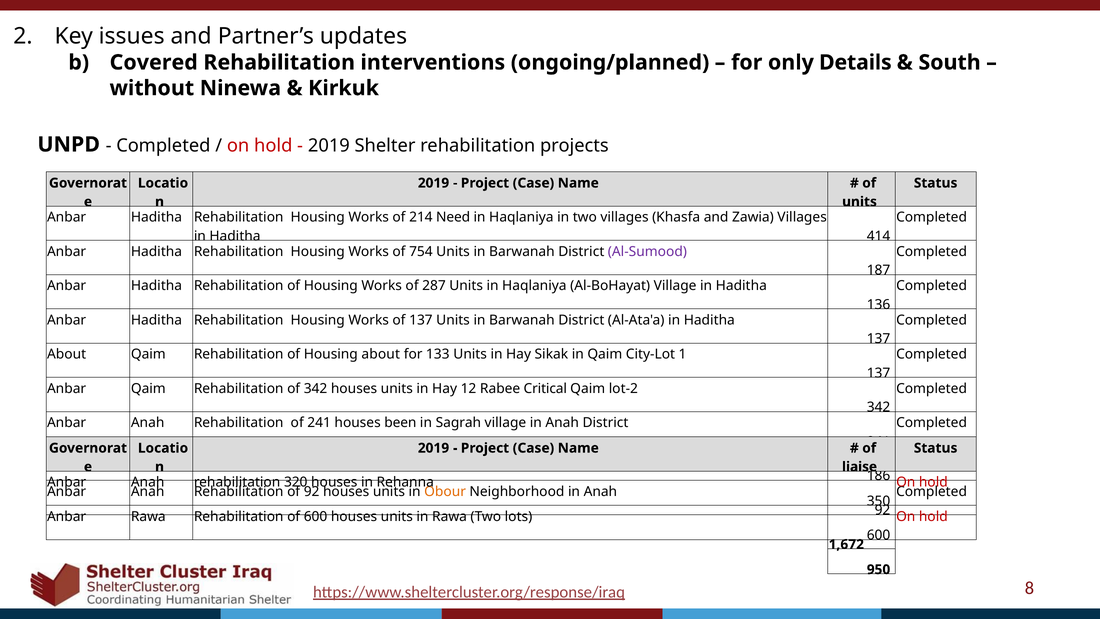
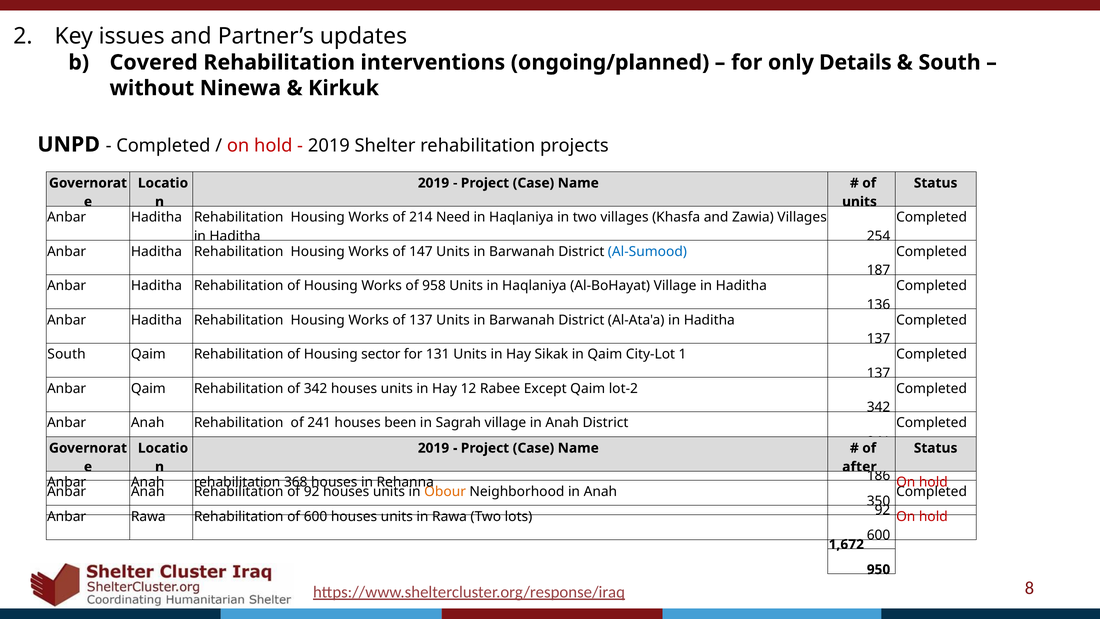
414: 414 -> 254 (879, 236)
754: 754 -> 147 (421, 251)
Al-Sumood colour: purple -> blue (647, 251)
287: 287 -> 958 (434, 286)
About: About -> South (67, 354)
Housing about: about -> sector (381, 354)
133: 133 -> 131 (438, 354)
Critical: Critical -> Except (545, 389)
liaise: liaise -> after (859, 467)
320: 320 -> 368 (296, 482)
